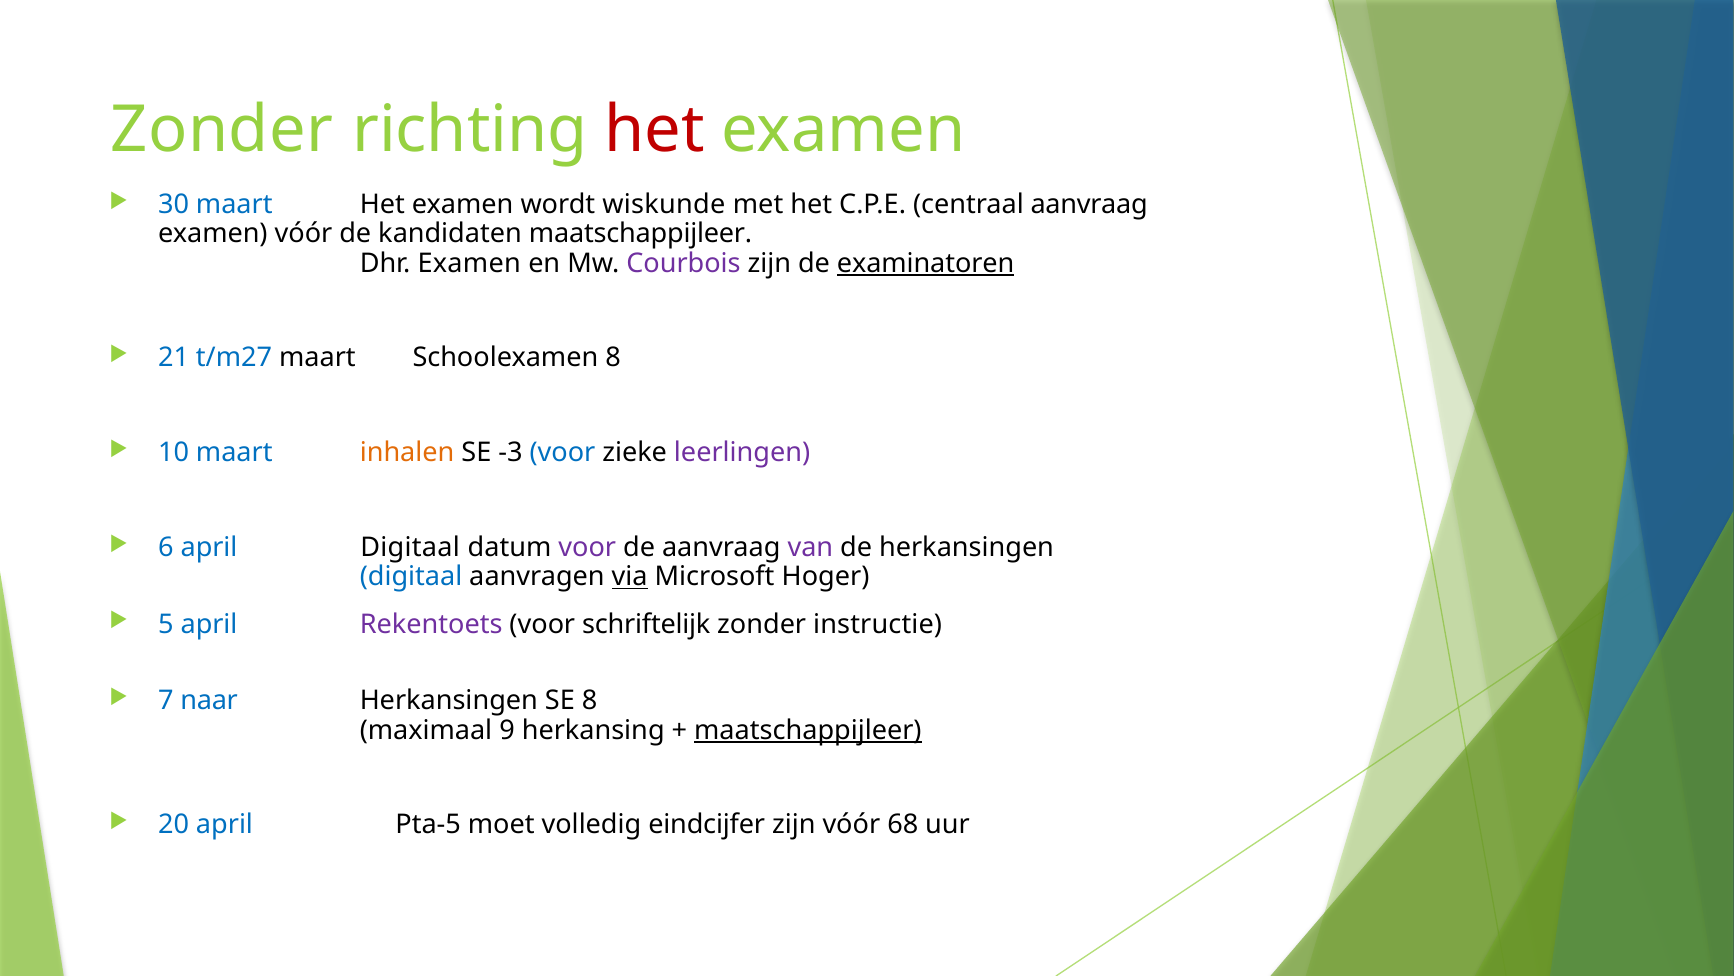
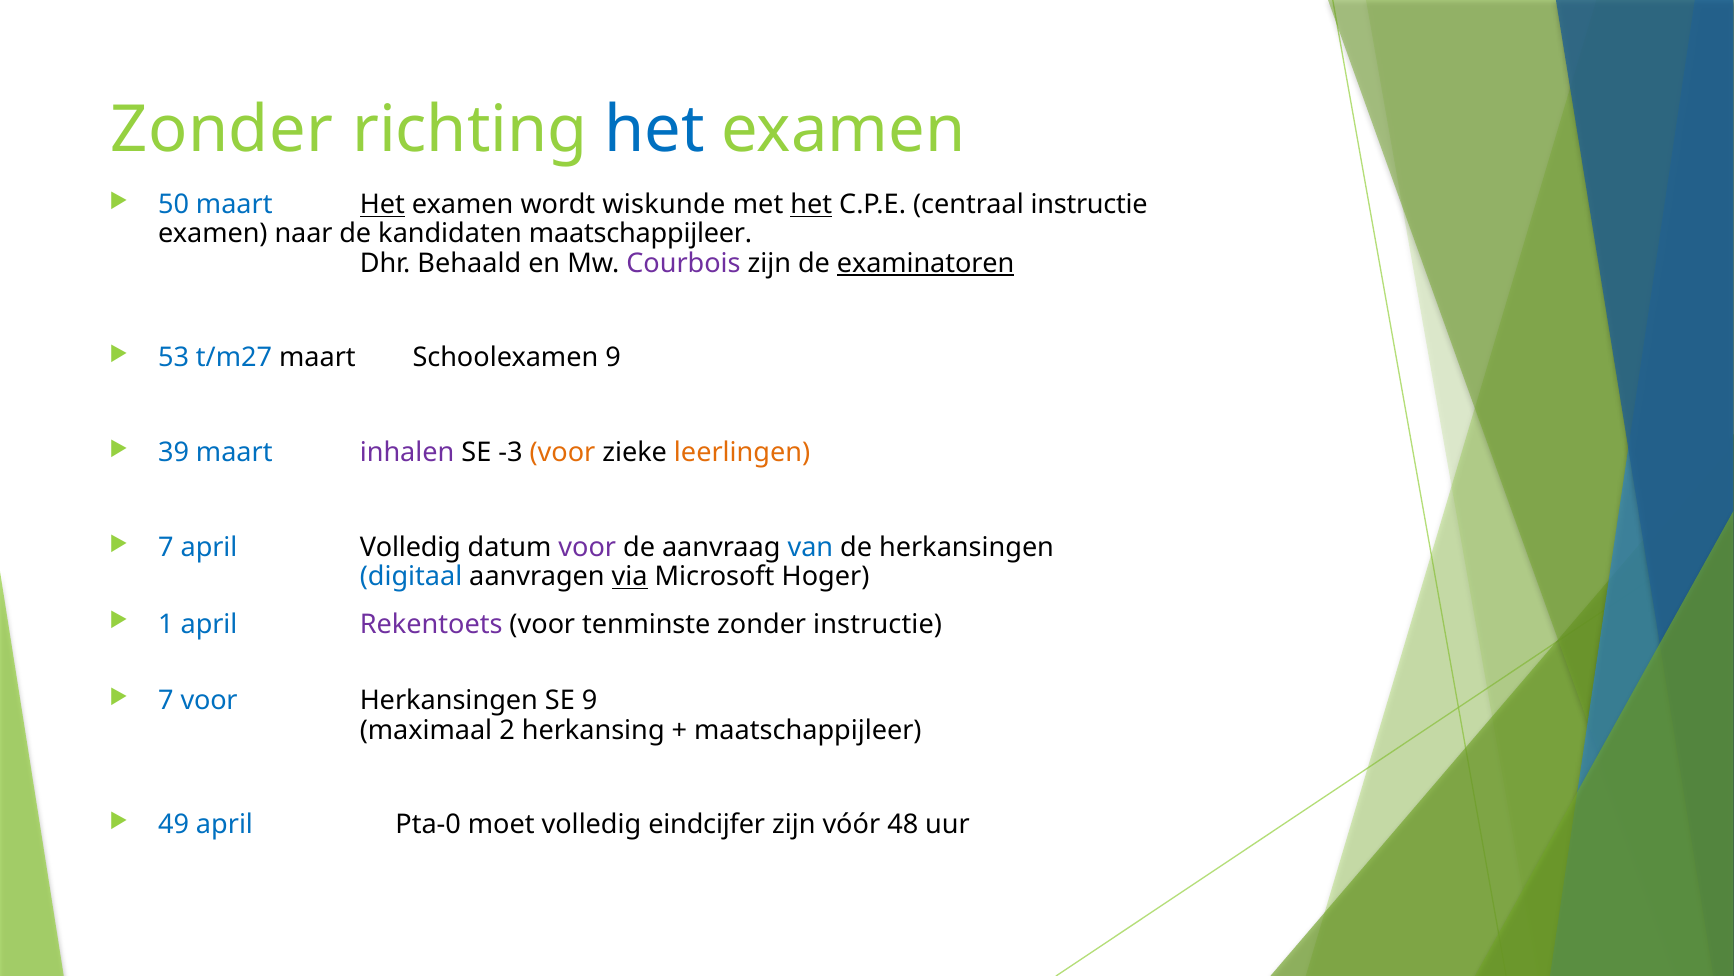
het colour: red -> blue (655, 130)
30: 30 -> 50 (174, 205)
Het underline: none -> present (382, 205)
het underline: none -> present (811, 205)
centraal aanvraag: aanvraag -> instructie (1089, 205)
examen vóór: vóór -> naar (304, 234)
Dhr Examen: Examen -> Behaald (469, 263)
21: 21 -> 53 (174, 358)
Schoolexamen 8: 8 -> 9 (613, 358)
10: 10 -> 39 (174, 452)
inhalen colour: orange -> purple (407, 452)
voor colour: blue -> orange (562, 452)
leerlingen colour: purple -> orange (742, 452)
6: 6 -> 7 (166, 547)
april Digitaal: Digitaal -> Volledig (410, 547)
van colour: purple -> blue (810, 547)
5: 5 -> 1 (166, 624)
schriftelijk: schriftelijk -> tenminste (646, 624)
7 naar: naar -> voor (209, 700)
SE 8: 8 -> 9 (590, 700)
9: 9 -> 2 (507, 730)
maatschappijleer underline: present -> none (808, 730)
20: 20 -> 49 (174, 824)
Pta-5: Pta-5 -> Pta-0 (428, 824)
68: 68 -> 48 (903, 824)
